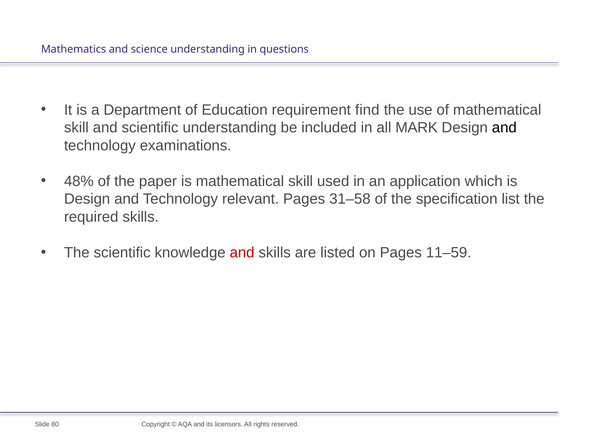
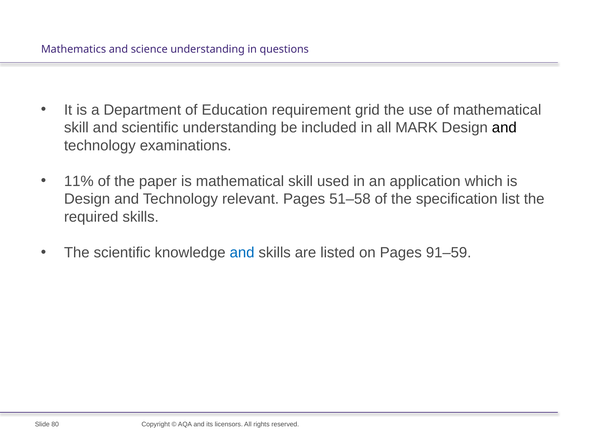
find: find -> grid (367, 110)
48%: 48% -> 11% (79, 181)
31–58: 31–58 -> 51–58 (350, 199)
and colour: red -> blue (242, 252)
11–59: 11–59 -> 91–59 (449, 252)
